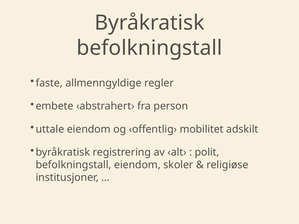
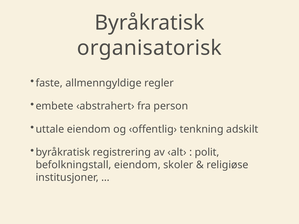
befolkningstall: befolkningstall -> organisatorisk (149, 48)
mobilitet: mobilitet -> tenkning (202, 129)
